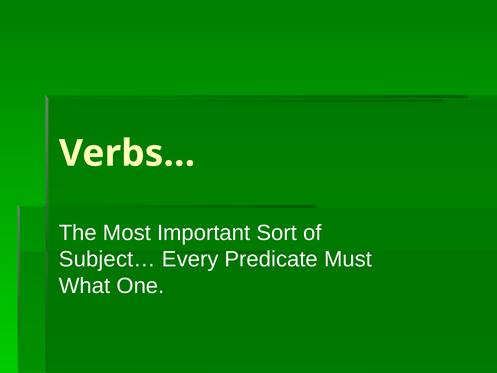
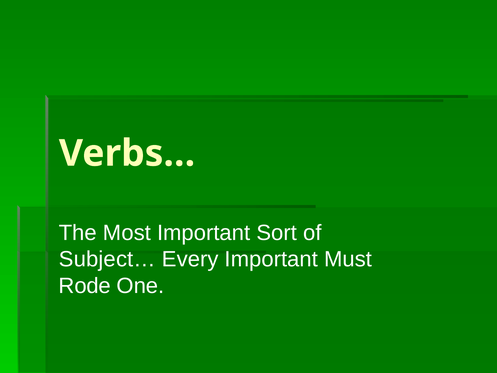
Every Predicate: Predicate -> Important (271, 259)
What: What -> Rode (85, 286)
